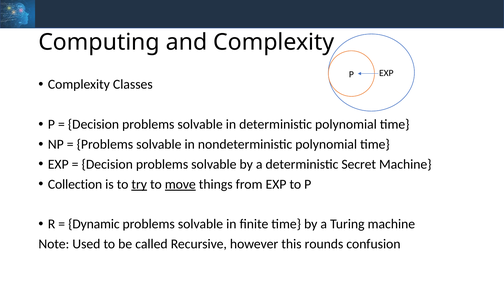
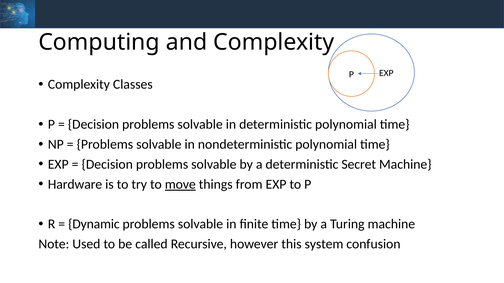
Collection: Collection -> Hardware (75, 185)
try underline: present -> none (139, 185)
rounds: rounds -> system (324, 245)
